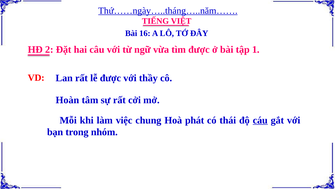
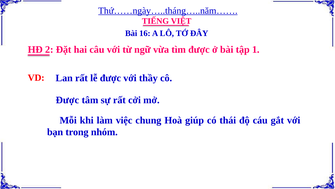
Hoàn: Hoàn -> Được (67, 100)
phát: phát -> giúp (195, 120)
cáu underline: present -> none (260, 120)
